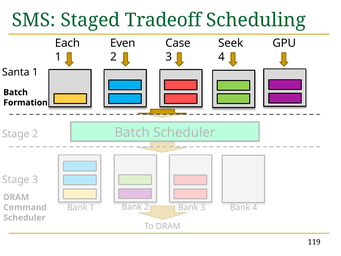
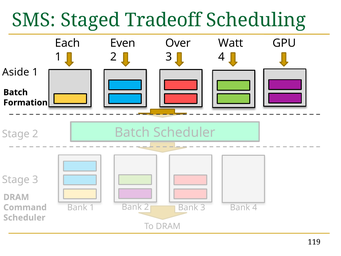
Case: Case -> Over (178, 43)
Seek: Seek -> Watt (231, 43)
Santa: Santa -> Aside (16, 72)
